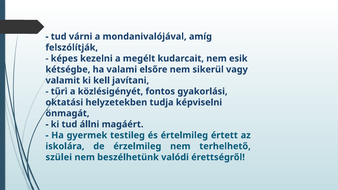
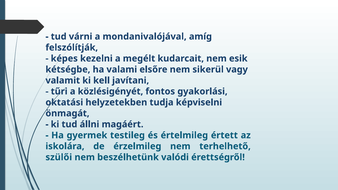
szülei: szülei -> szülői (59, 157)
